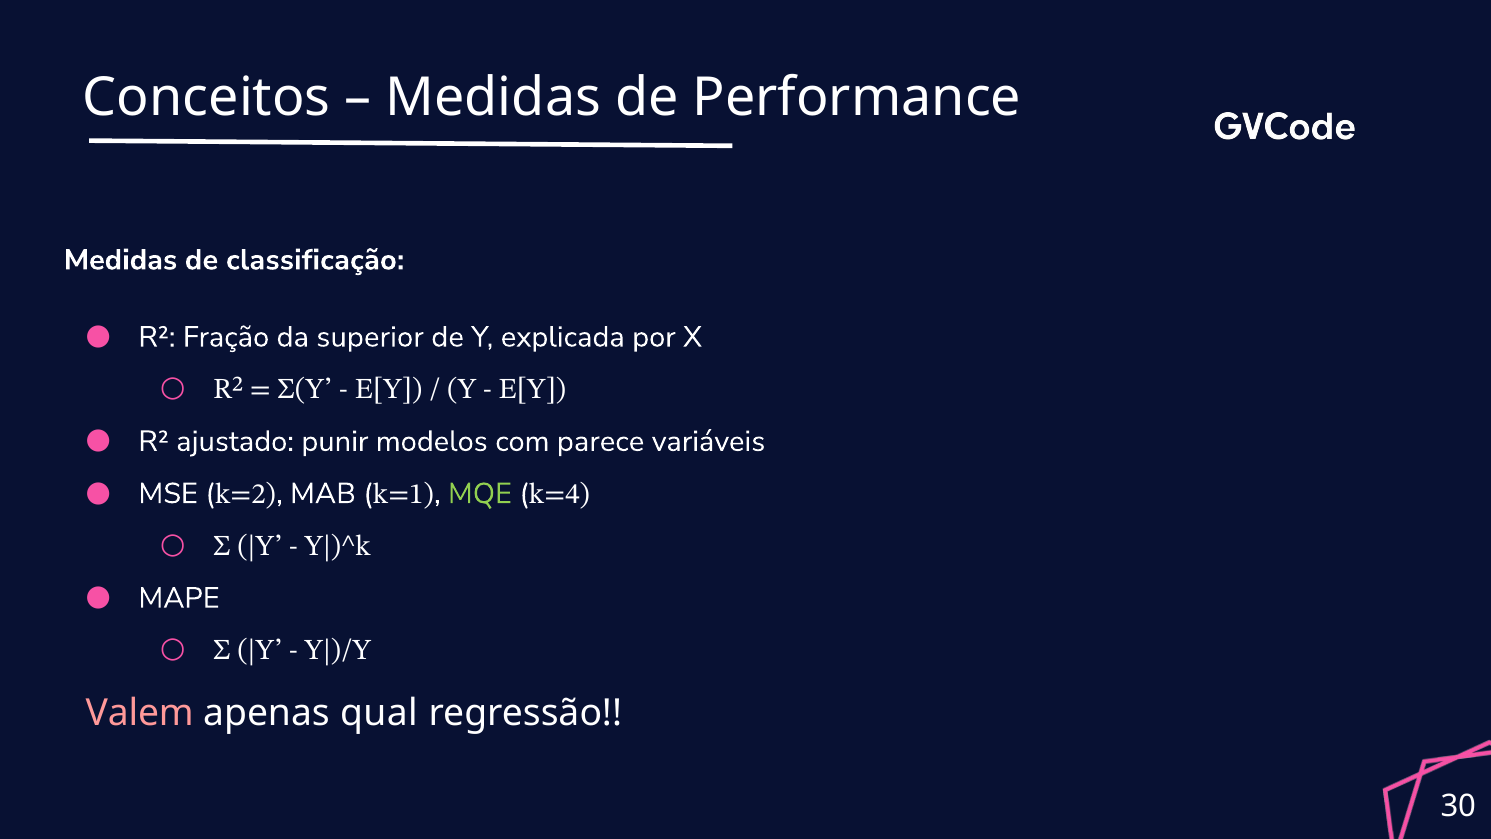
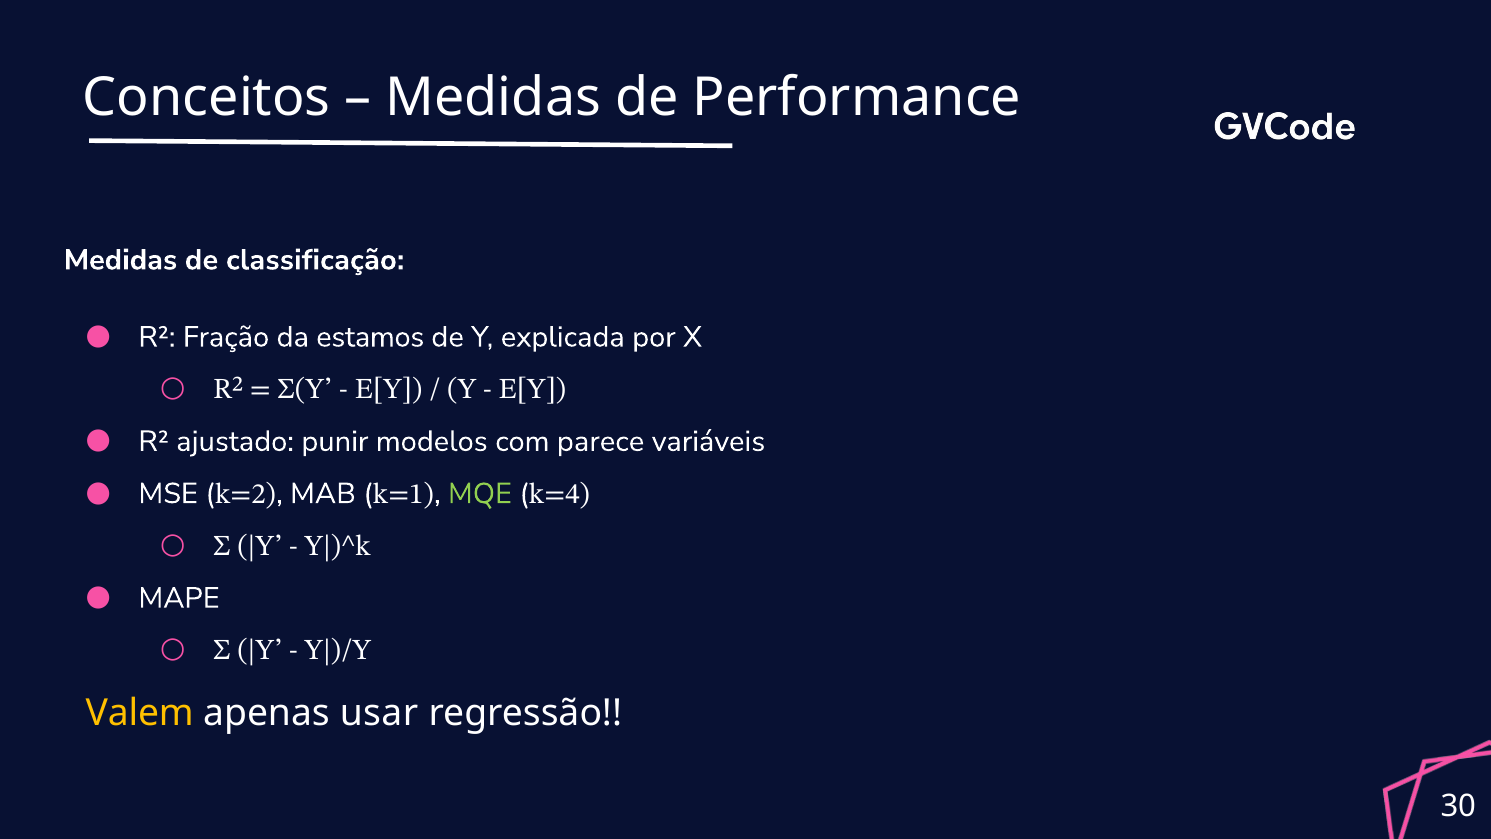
superior: superior -> estamos (370, 337)
Valem colour: pink -> yellow (140, 713)
qual: qual -> usar (379, 713)
